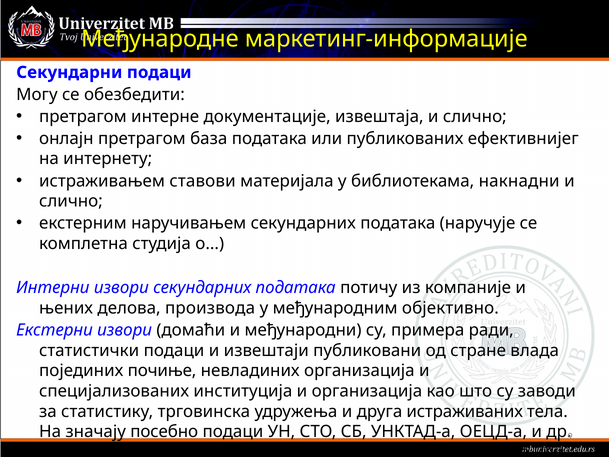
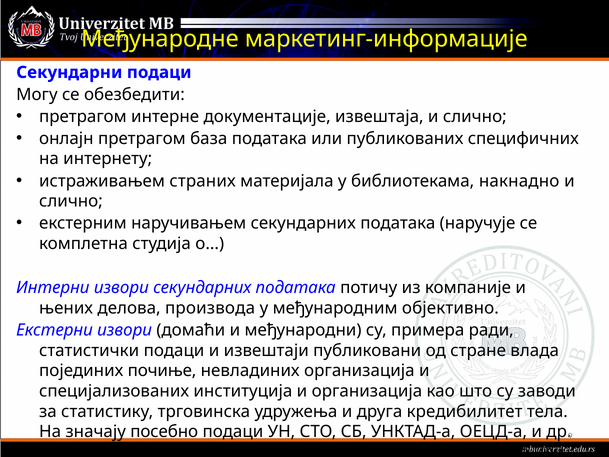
ефективнијег: ефективнијег -> специфичних (523, 139)
ставови: ставови -> страних (203, 181)
накнадни: накнадни -> накнадно (519, 181)
истраживаних: истраживаних -> кредибилитет (465, 411)
